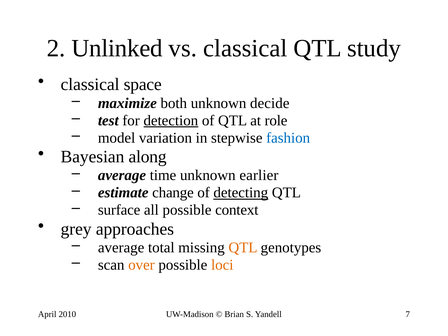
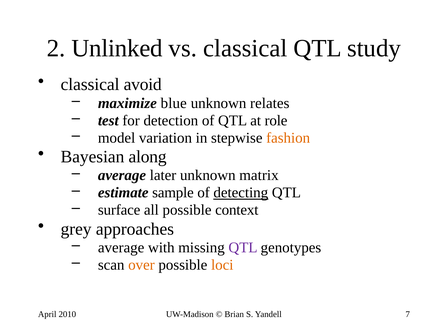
space: space -> avoid (143, 85)
both: both -> blue (174, 103)
decide: decide -> relates (270, 103)
detection underline: present -> none (171, 120)
fashion colour: blue -> orange (288, 138)
time: time -> later (163, 175)
earlier: earlier -> matrix (259, 175)
change: change -> sample (173, 193)
total: total -> with (161, 248)
QTL colour: orange -> purple (243, 248)
